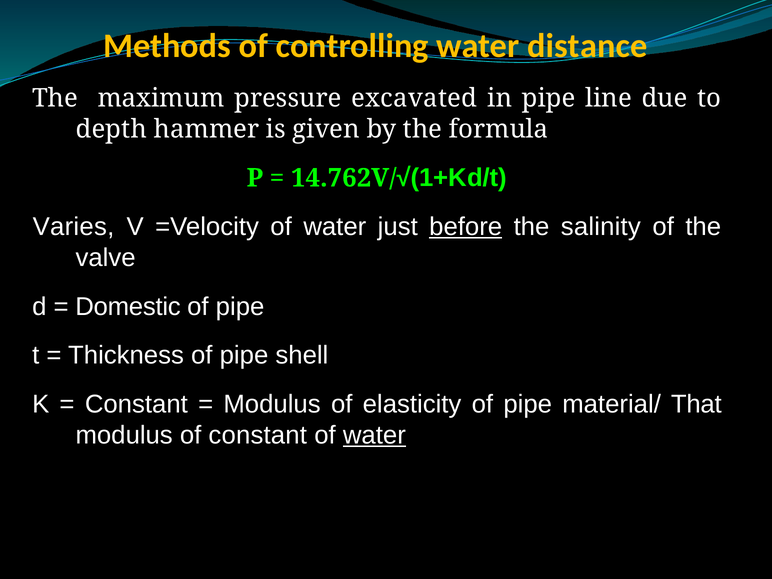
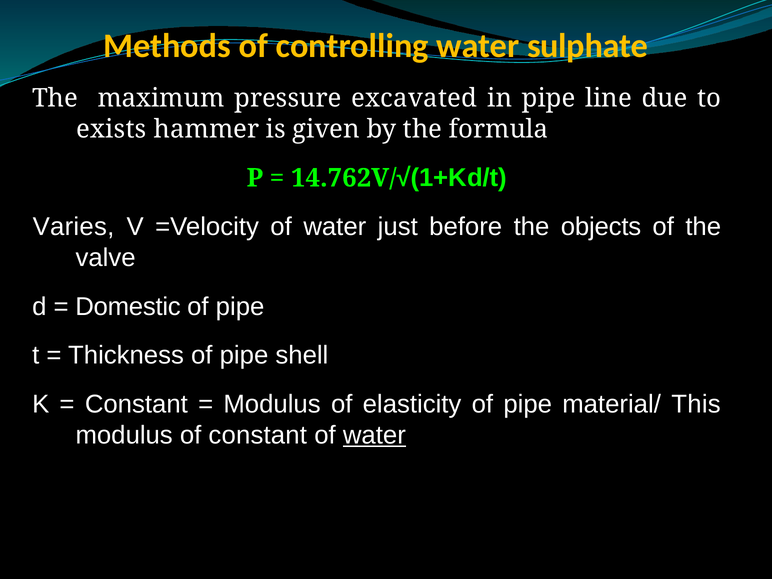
distance: distance -> sulphate (588, 46)
depth: depth -> exists (111, 129)
before underline: present -> none (466, 227)
salinity: salinity -> objects (601, 227)
That: That -> This (696, 404)
